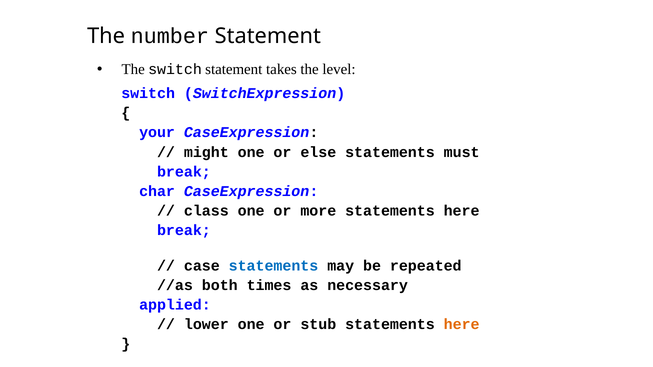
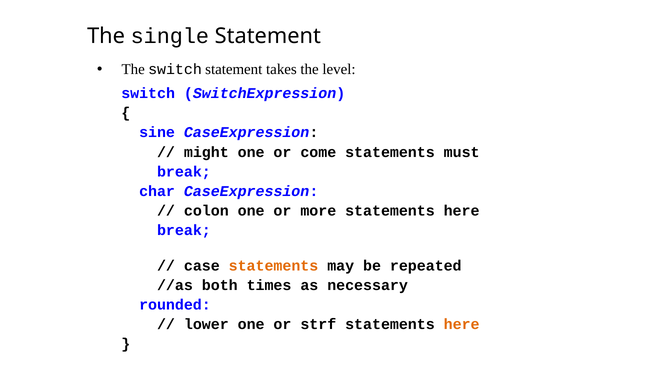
number: number -> single (170, 36)
your: your -> sine (157, 133)
else: else -> come (318, 152)
class: class -> colon (206, 211)
statements colour: blue -> orange (274, 266)
applied: applied -> rounded (175, 305)
stub: stub -> strf (318, 325)
